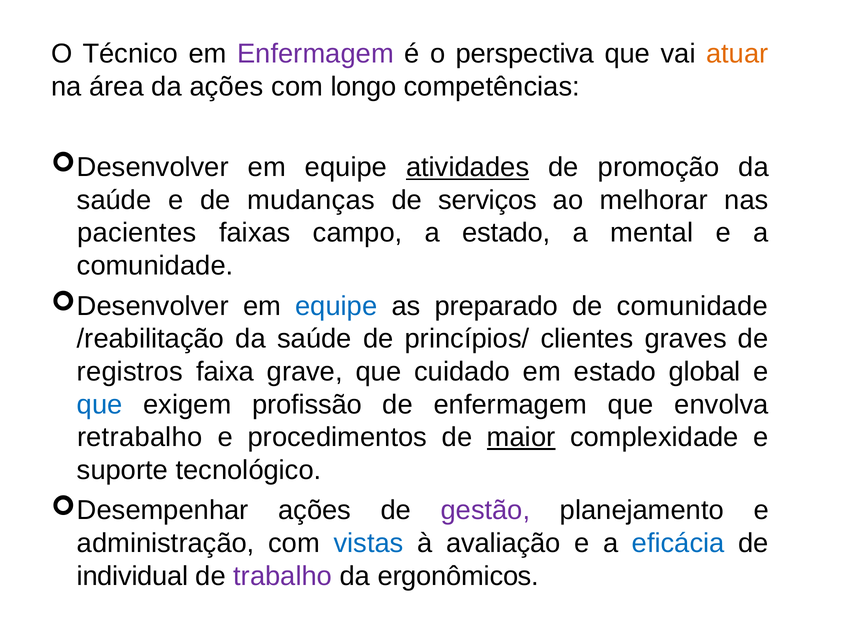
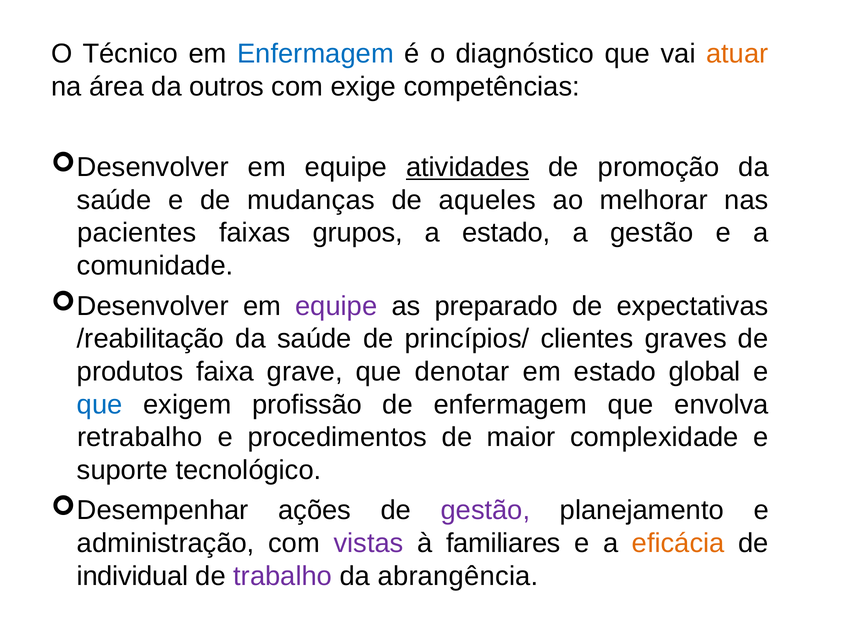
Enfermagem colour: purple -> blue (316, 54)
perspectiva: perspectiva -> diagnóstico (525, 54)
da ações: ações -> outros (227, 87)
longo: longo -> exige (363, 87)
serviços: serviços -> aqueles (487, 200)
campo: campo -> grupos (358, 233)
a mental: mental -> gestão (652, 233)
equipe colour: blue -> purple (336, 306)
de comunidade: comunidade -> expectativas (693, 306)
registros: registros -> produtos (130, 372)
cuidado: cuidado -> denotar (462, 372)
maior underline: present -> none (521, 437)
vistas colour: blue -> purple (369, 543)
avaliação: avaliação -> familiares (503, 543)
eficácia colour: blue -> orange (678, 543)
ergonômicos: ergonômicos -> abrangência (458, 576)
